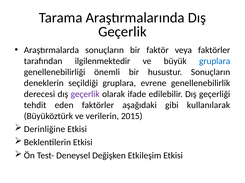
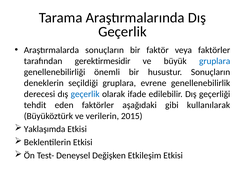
ilgilenmektedir: ilgilenmektedir -> gerektirmesidir (103, 61)
geçerlik colour: purple -> blue (85, 94)
Derinliğine: Derinliğine -> Yaklaşımda (45, 130)
